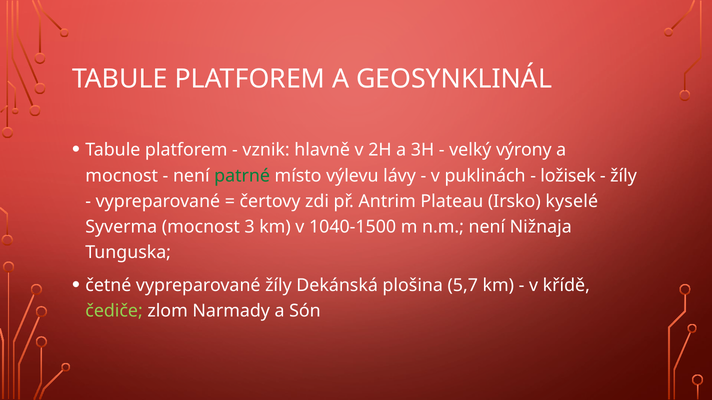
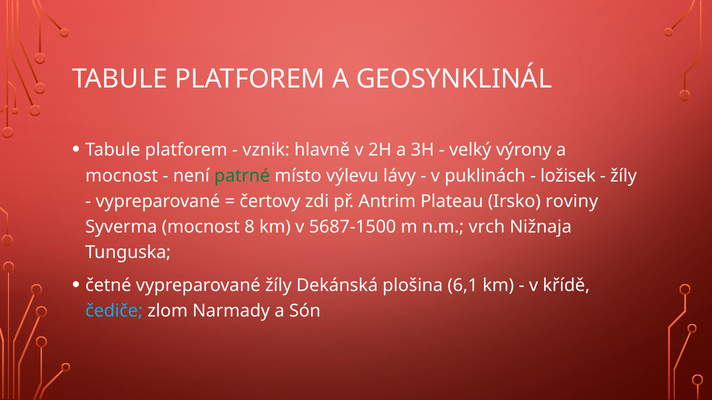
kyselé: kyselé -> roviny (572, 201)
3: 3 -> 8 (250, 227)
1040-1500: 1040-1500 -> 5687-1500 (353, 227)
n.m není: není -> vrch (487, 227)
5,7: 5,7 -> 6,1 (463, 286)
čediče colour: light green -> light blue (114, 311)
